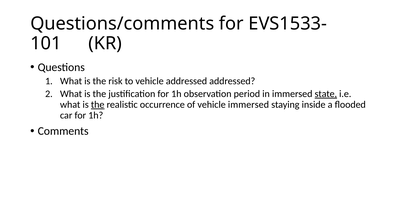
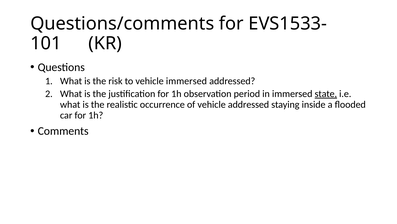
vehicle addressed: addressed -> immersed (186, 81)
the underline: present -> none (98, 104)
vehicle immersed: immersed -> addressed (249, 104)
